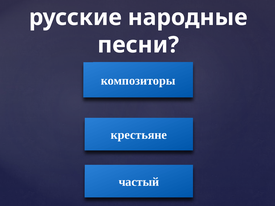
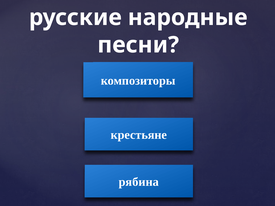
частый: частый -> рябина (139, 182)
